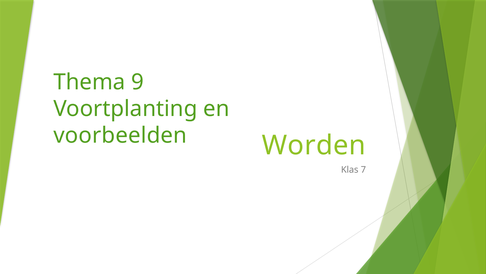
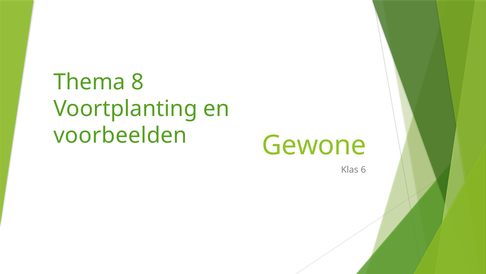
9: 9 -> 8 (138, 82)
Worden: Worden -> Gewone (314, 145)
7: 7 -> 6 (363, 169)
